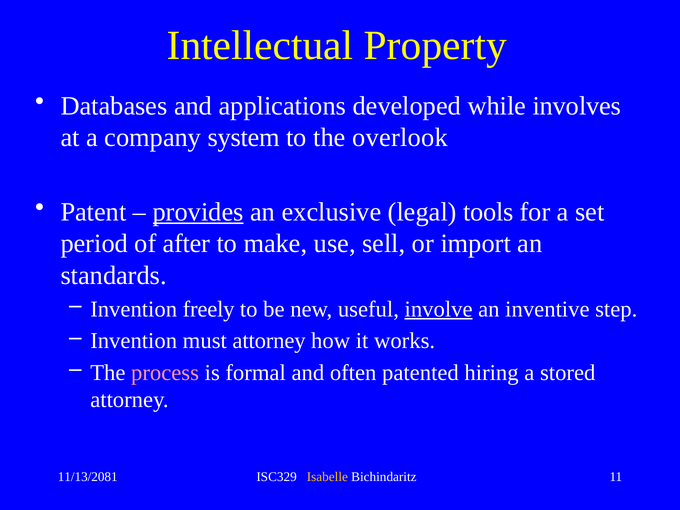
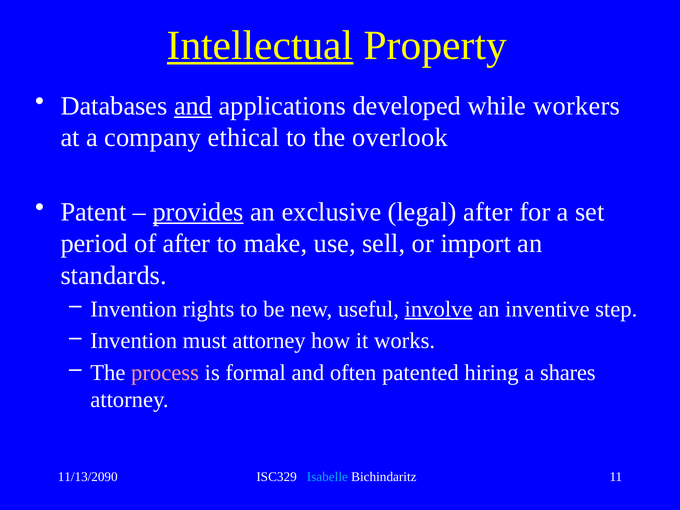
Intellectual underline: none -> present (260, 45)
and underline: none -> present (193, 106)
involves: involves -> workers (577, 106)
system: system -> ethical (244, 138)
legal tools: tools -> after (488, 212)
freely: freely -> rights (209, 309)
stored: stored -> shares (568, 373)
11/13/2081: 11/13/2081 -> 11/13/2090 (88, 477)
Isabelle colour: yellow -> light blue (327, 477)
